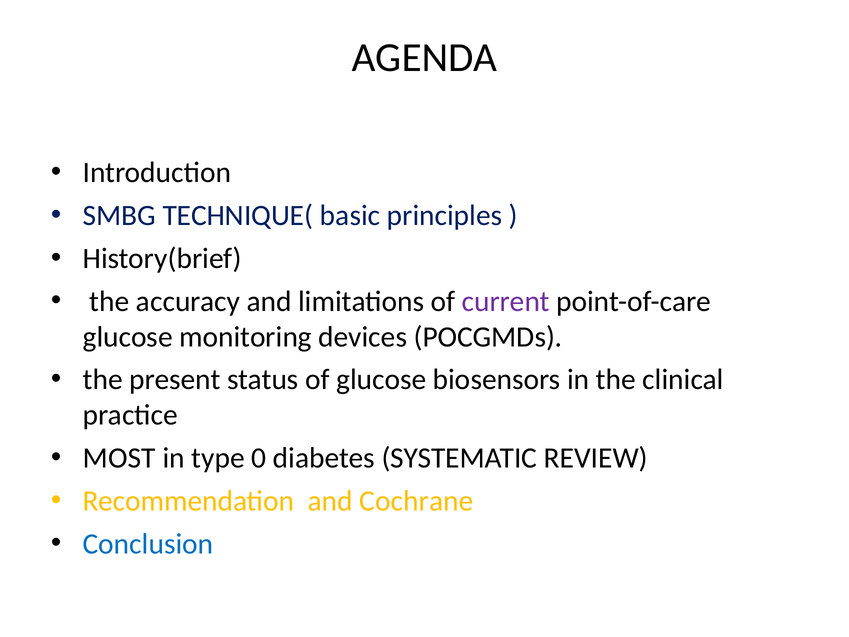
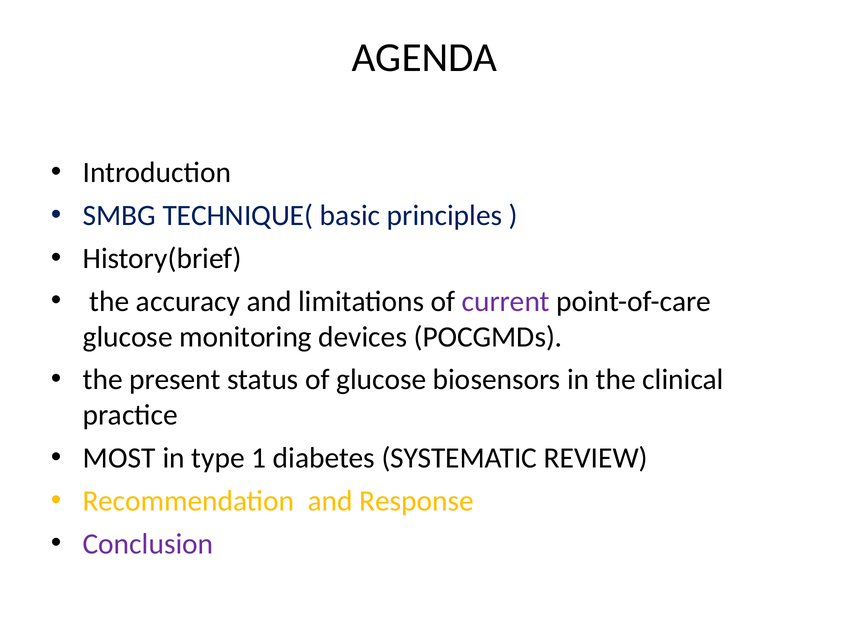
0: 0 -> 1 (259, 458)
Cochrane: Cochrane -> Response (417, 501)
Conclusion colour: blue -> purple (148, 544)
